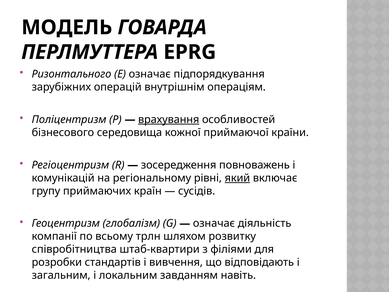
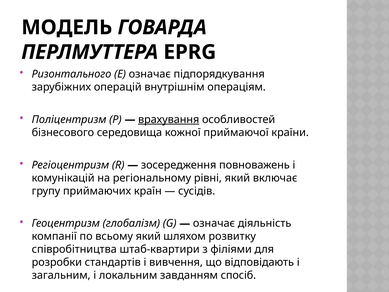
який underline: present -> none (237, 178)
всьому трлн: трлн -> який (148, 236)
навіть: навіть -> спосіб (238, 275)
